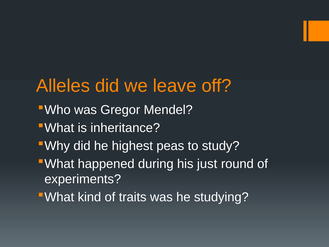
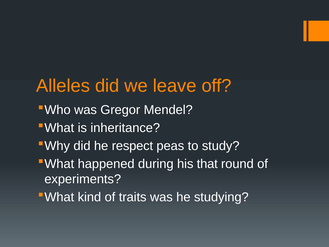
highest: highest -> respect (132, 146)
just: just -> that (207, 164)
